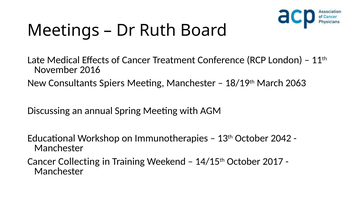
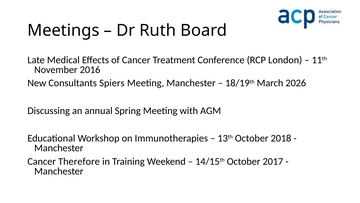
2063: 2063 -> 2026 (296, 83)
2042: 2042 -> 2018 (281, 138)
Collecting: Collecting -> Therefore (79, 161)
